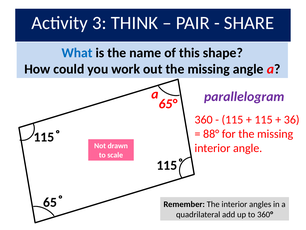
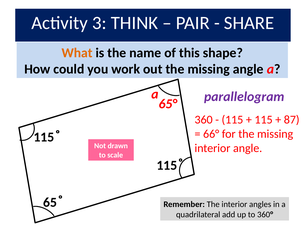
What colour: blue -> orange (77, 53)
36: 36 -> 87 (292, 119)
88°: 88° -> 66° (211, 134)
